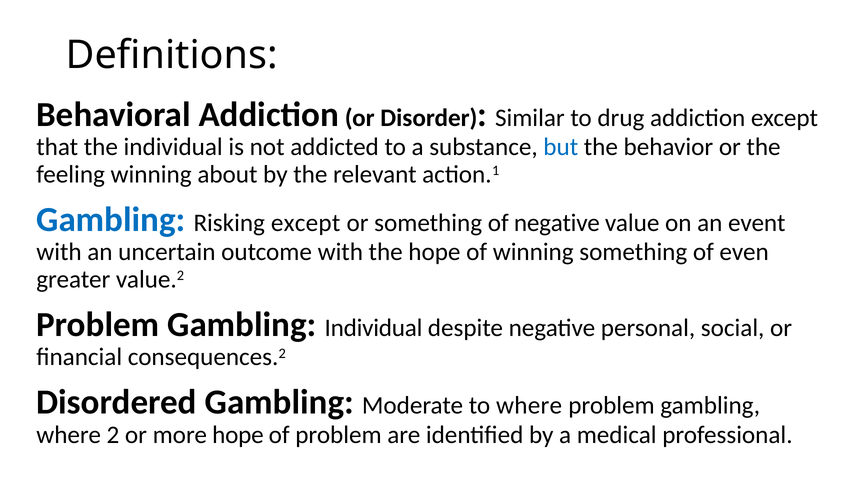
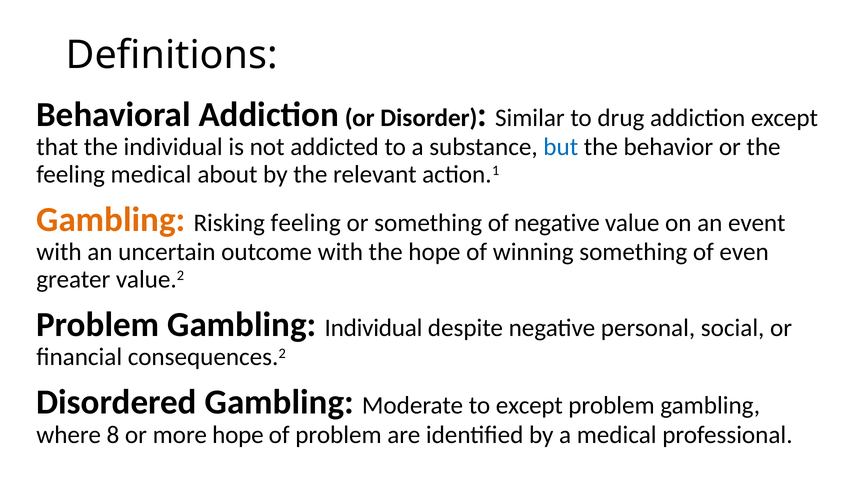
feeling winning: winning -> medical (151, 174)
Gambling colour: blue -> orange (111, 219)
Risking except: except -> feeling (306, 222)
to where: where -> except (529, 405)
2: 2 -> 8 (113, 434)
